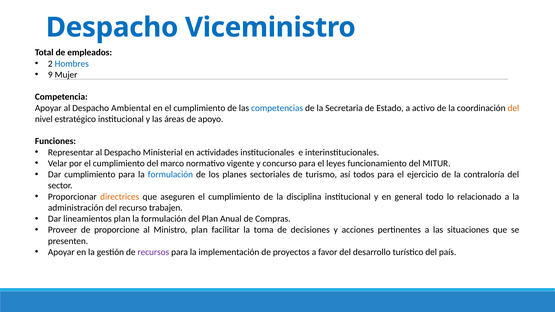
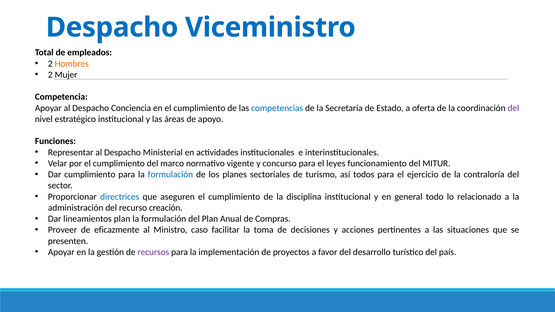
Hombres colour: blue -> orange (72, 64)
9: 9 -> 2 (50, 75)
Ambiental: Ambiental -> Conciencia (131, 108)
activo: activo -> oferta (423, 108)
del colour: orange -> purple (513, 108)
directrices colour: orange -> blue (120, 197)
trabajen: trabajen -> creación (166, 208)
proporcione: proporcione -> eficazmente (117, 230)
Ministro plan: plan -> caso (199, 230)
